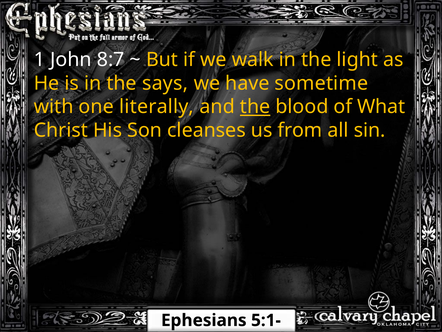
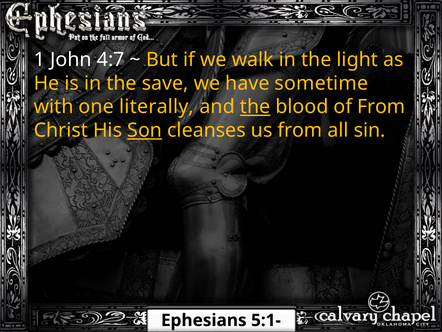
8:7: 8:7 -> 4:7 (111, 60)
says: says -> save (165, 83)
of What: What -> From (381, 107)
Son underline: none -> present (145, 130)
